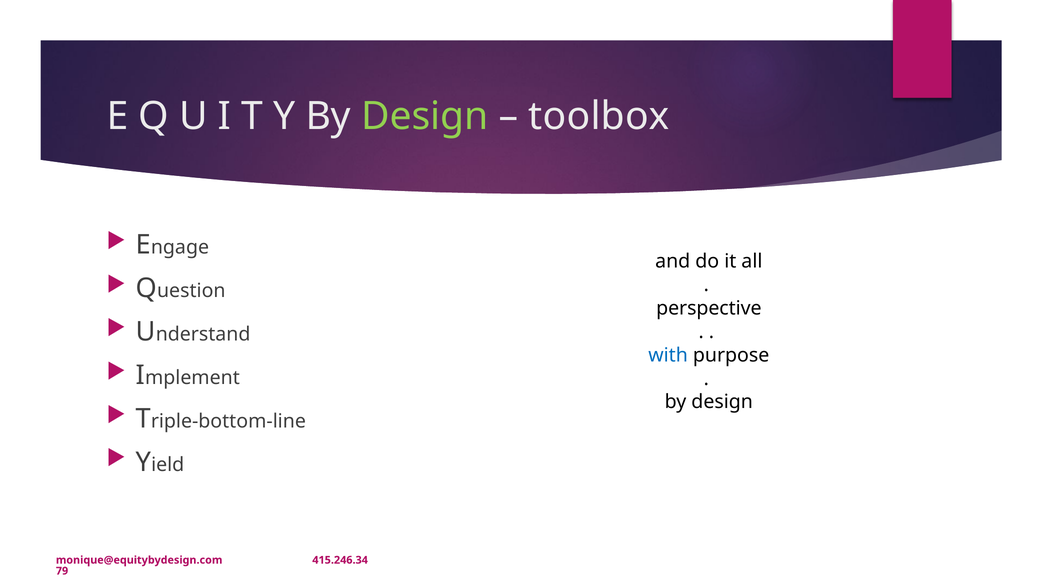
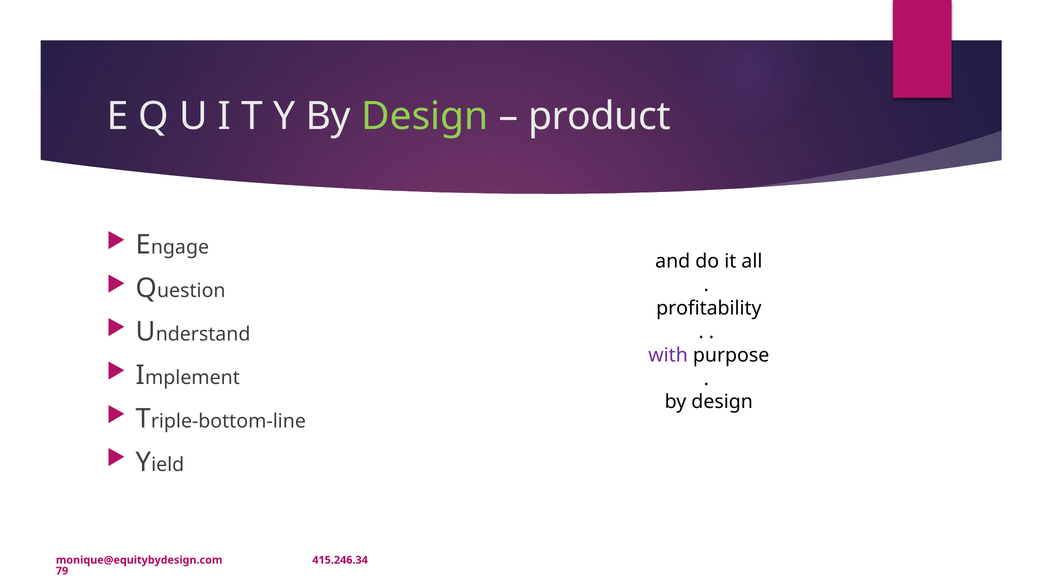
toolbox: toolbox -> product (599, 116)
perspective: perspective -> profitability (709, 308)
with colour: blue -> purple (668, 355)
